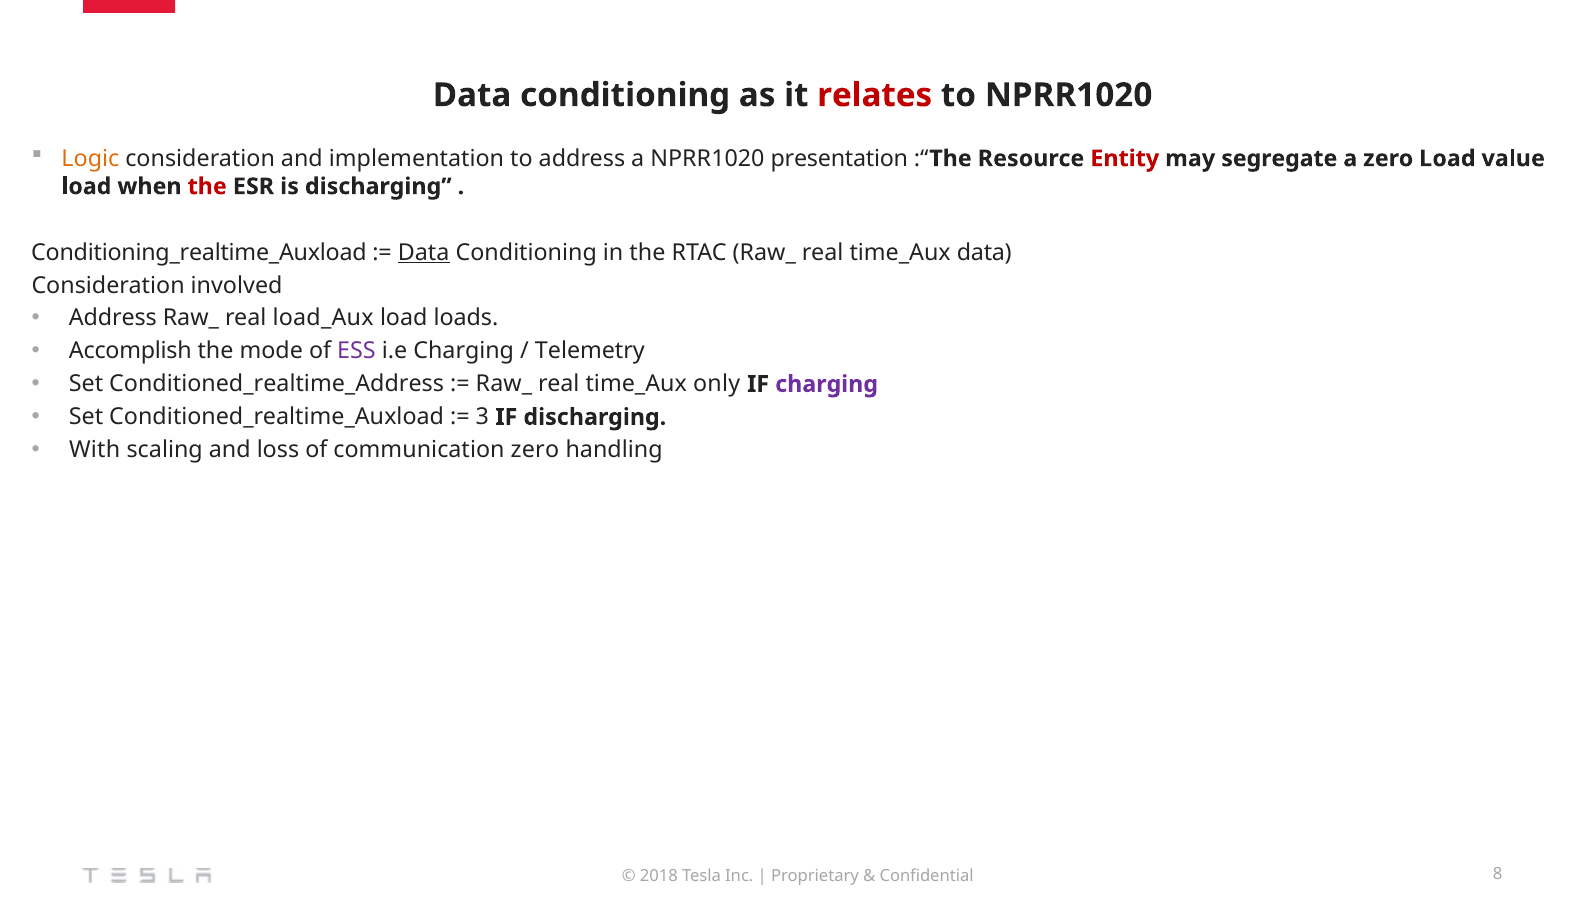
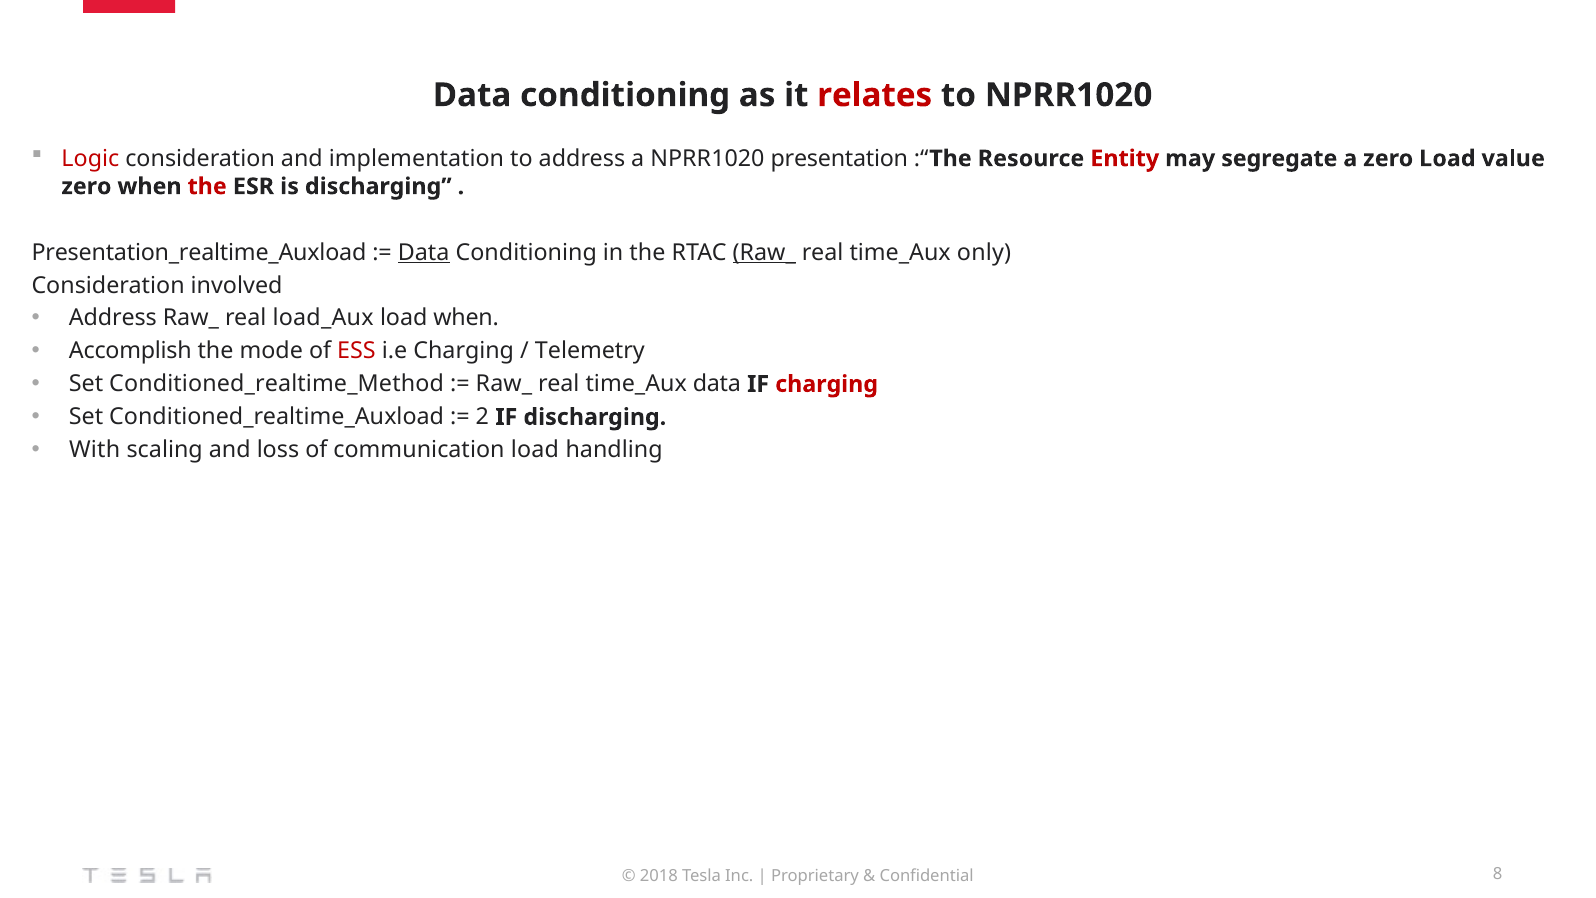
Logic colour: orange -> red (90, 158)
load: load -> zero (86, 186)
Conditioning_realtime_Auxload: Conditioning_realtime_Auxload -> Presentation_realtime_Auxload (199, 252)
Raw_ underline: none -> present (764, 252)
time_Aux data: data -> only (984, 252)
load loads: loads -> when (466, 318)
ESS colour: purple -> red (356, 351)
Conditioned_realtime_Address: Conditioned_realtime_Address -> Conditioned_realtime_Method (277, 384)
time_Aux only: only -> data (717, 384)
charging colour: purple -> red (827, 384)
3: 3 -> 2 (482, 417)
communication zero: zero -> load (535, 450)
